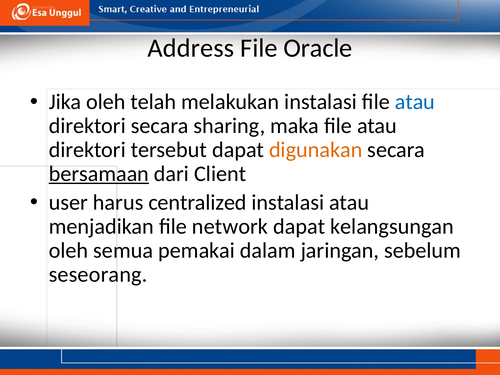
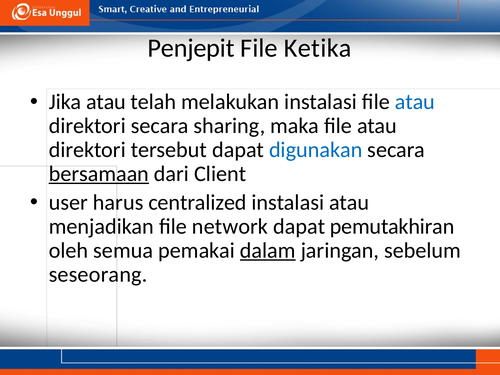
Address: Address -> Penjepit (191, 48)
Oracle: Oracle -> Ketika (318, 48)
Jika oleh: oleh -> atau (106, 102)
digunakan colour: orange -> blue (316, 150)
kelangsungan: kelangsungan -> pemutakhiran (392, 226)
dalam underline: none -> present (268, 250)
